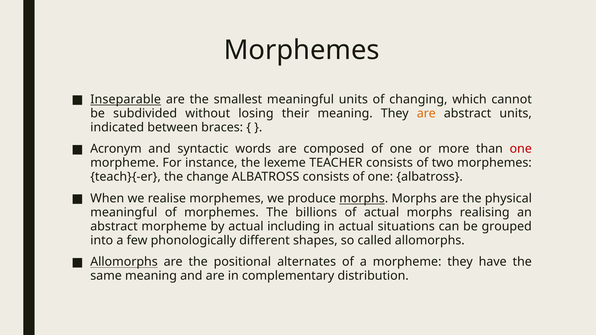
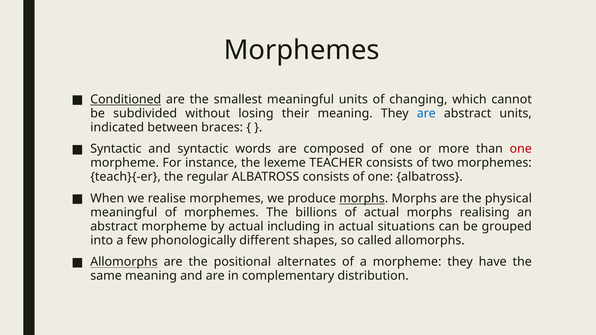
Inseparable: Inseparable -> Conditioned (126, 99)
are colour: orange -> blue (426, 113)
Acronym: Acronym -> Syntactic (116, 149)
change: change -> regular (207, 177)
